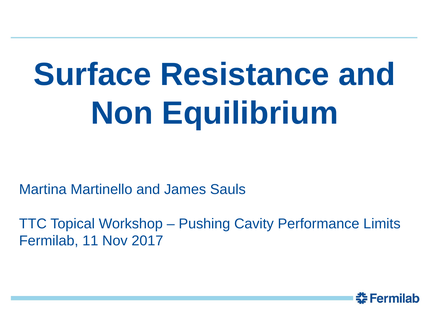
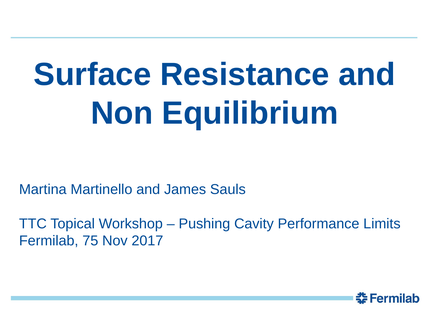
11: 11 -> 75 (90, 241)
